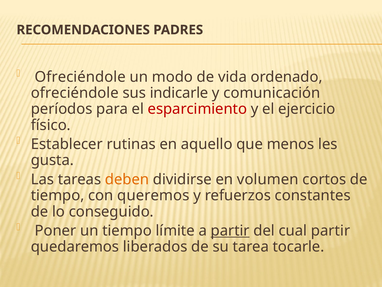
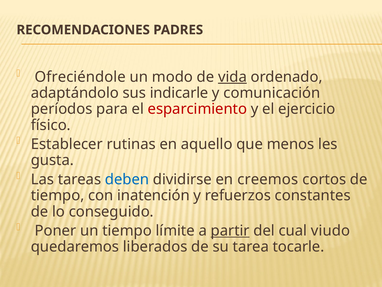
vida underline: none -> present (232, 77)
ofreciéndole: ofreciéndole -> adaptándolo (75, 93)
deben colour: orange -> blue (127, 179)
volumen: volumen -> creemos (268, 179)
queremos: queremos -> inatención (153, 195)
cual partir: partir -> viudo (331, 230)
